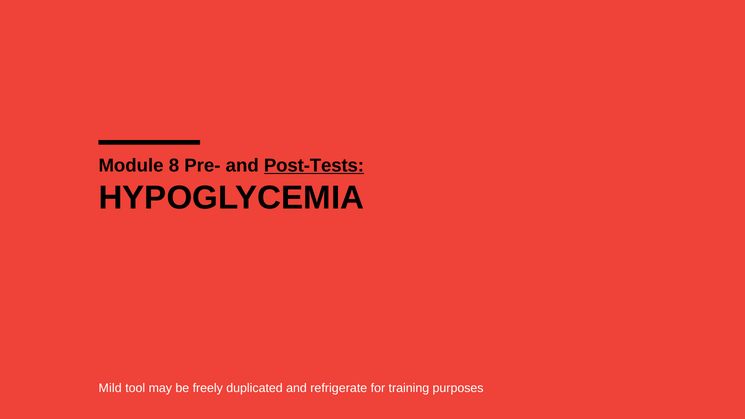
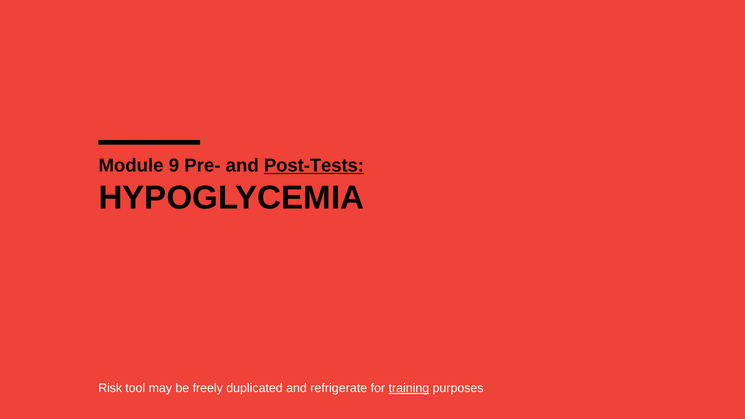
8: 8 -> 9 (174, 165)
Mild: Mild -> Risk (110, 388)
training underline: none -> present (409, 388)
